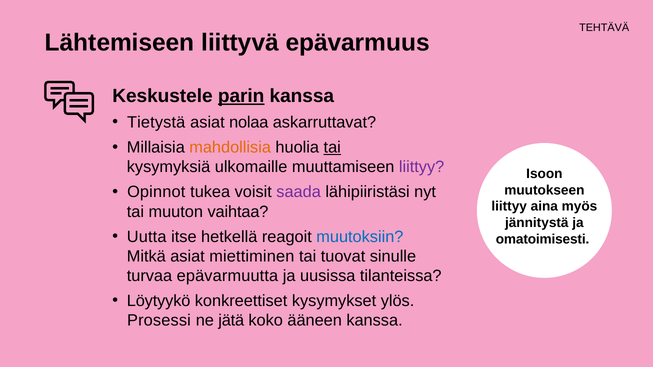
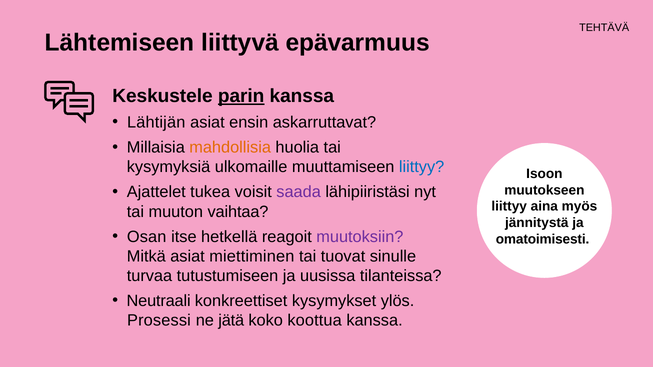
Tietystä: Tietystä -> Lähtijän (156, 123)
nolaa: nolaa -> ensin (249, 123)
tai underline: present -> none (332, 148)
liittyy colour: purple -> blue (422, 167)
Opinnot: Opinnot -> Ajattelet (156, 192)
Uutta: Uutta -> Osan (147, 237)
muutoksiin colour: blue -> purple (360, 237)
epävarmuutta: epävarmuutta -> tutustumiseen (227, 276)
Löytyykö: Löytyykö -> Neutraali (159, 301)
ääneen: ääneen -> koottua (315, 321)
